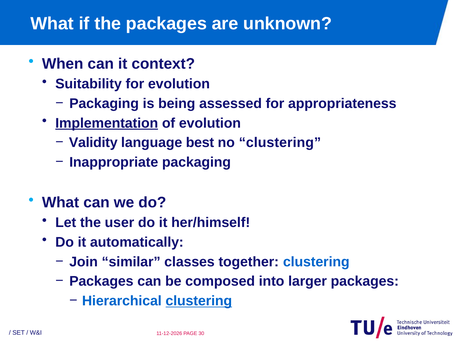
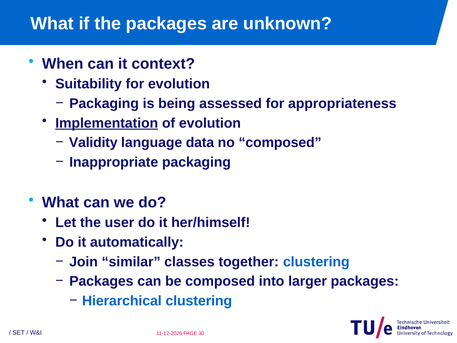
best: best -> data (200, 143)
no clustering: clustering -> composed (280, 143)
clustering underline: present -> none (199, 301)
